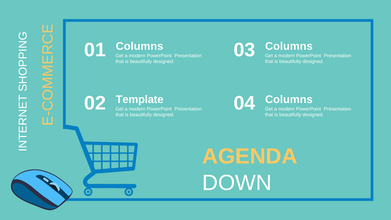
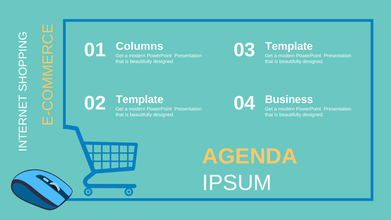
Columns: Columns -> Template (289, 46)
Columns: Columns -> Business (289, 99)
DOWN: DOWN -> IPSUM (237, 183)
